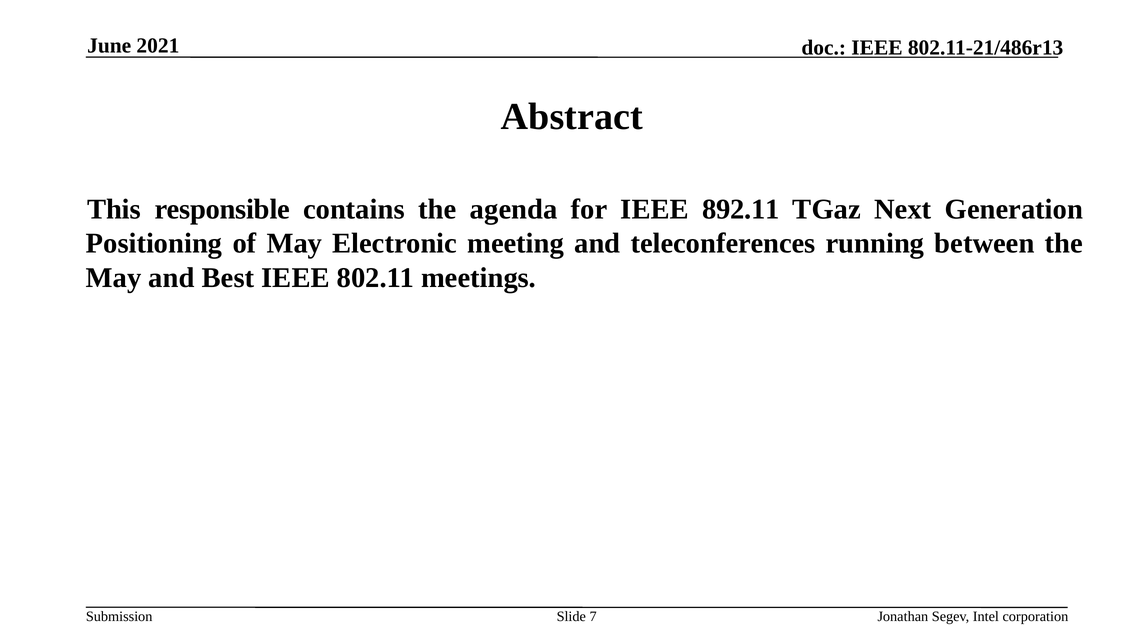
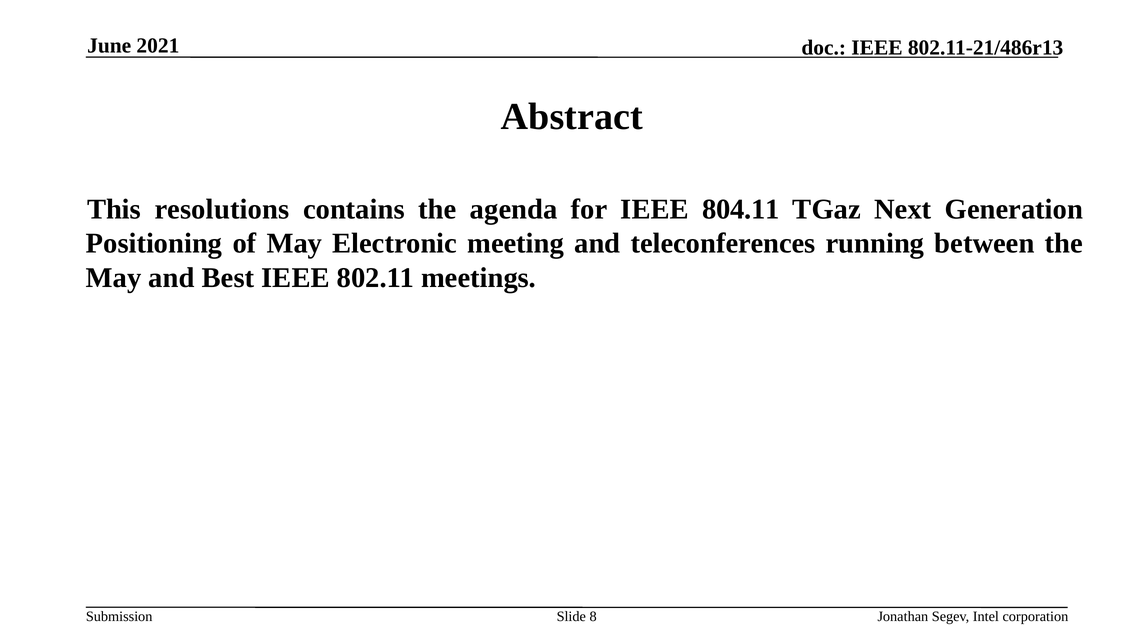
responsible: responsible -> resolutions (222, 209)
892.11: 892.11 -> 804.11 (741, 209)
7: 7 -> 8 (593, 617)
